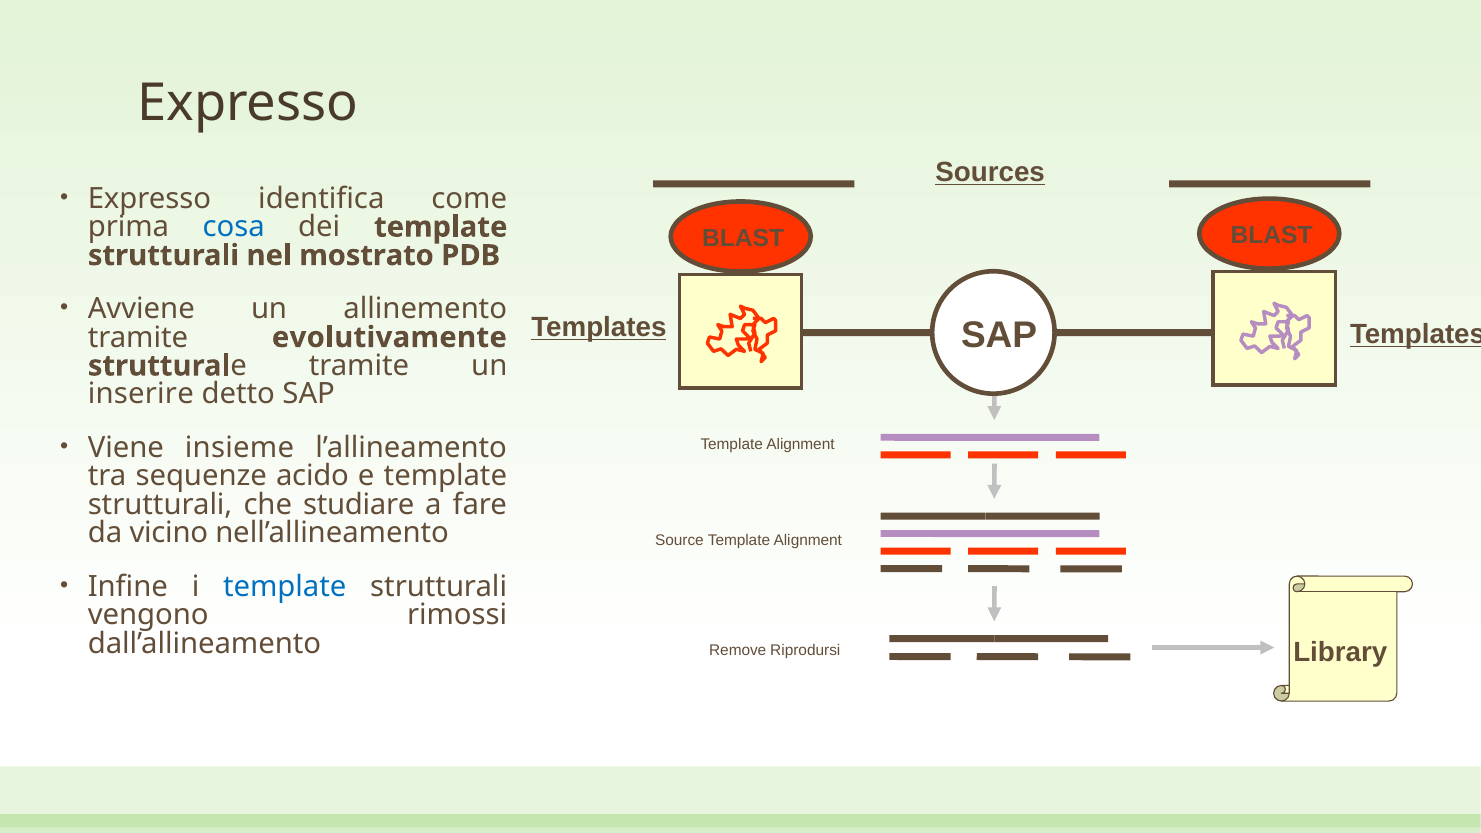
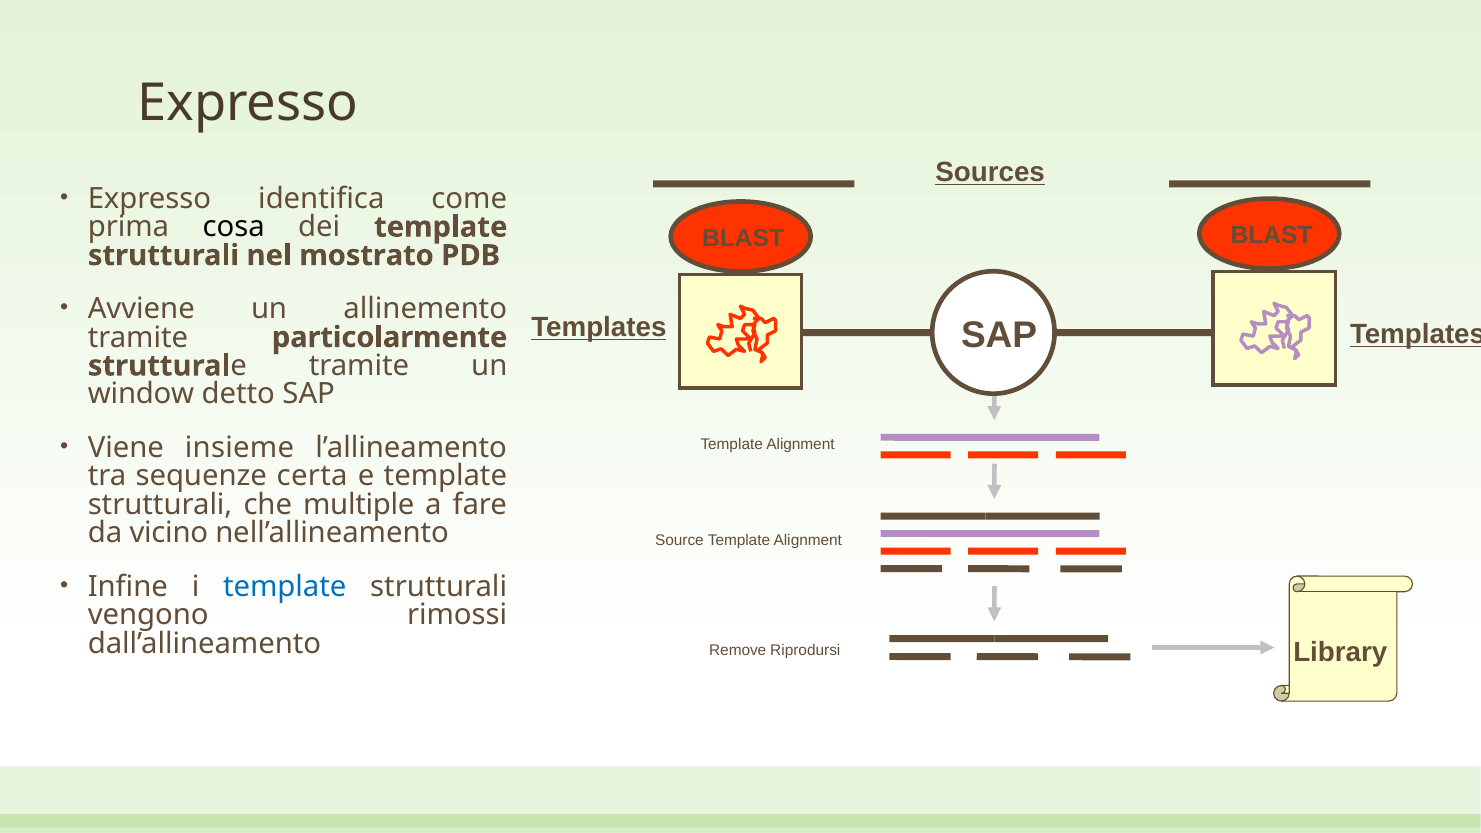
cosa colour: blue -> black (234, 227)
evolutivamente: evolutivamente -> particolarmente (390, 337)
inserire: inserire -> window (141, 394)
acido: acido -> certa (312, 476)
studiare: studiare -> multiple (359, 505)
